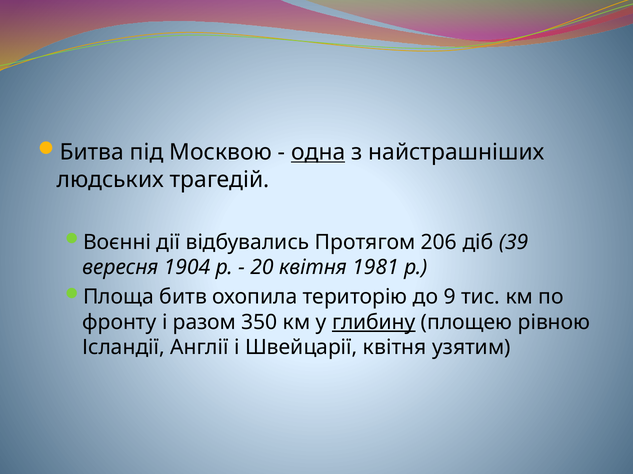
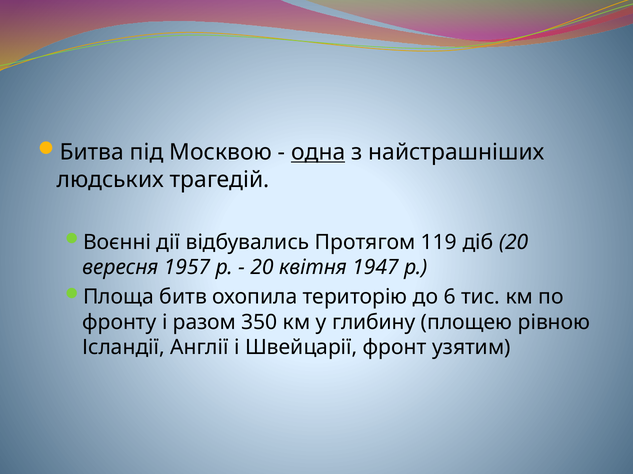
206: 206 -> 119 (439, 242)
діб 39: 39 -> 20 (514, 242)
1904: 1904 -> 1957 (187, 268)
1981: 1981 -> 1947 (375, 268)
9: 9 -> 6 (450, 297)
глибину underline: present -> none (374, 323)
Швейцарії квітня: квітня -> фронт (395, 348)
